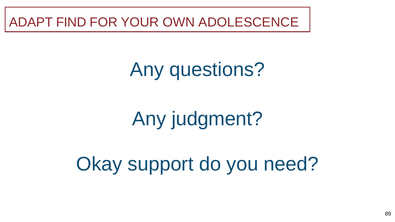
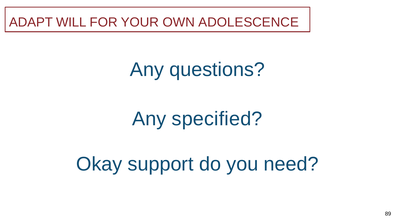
FIND: FIND -> WILL (71, 22)
judgment: judgment -> specified (217, 119)
